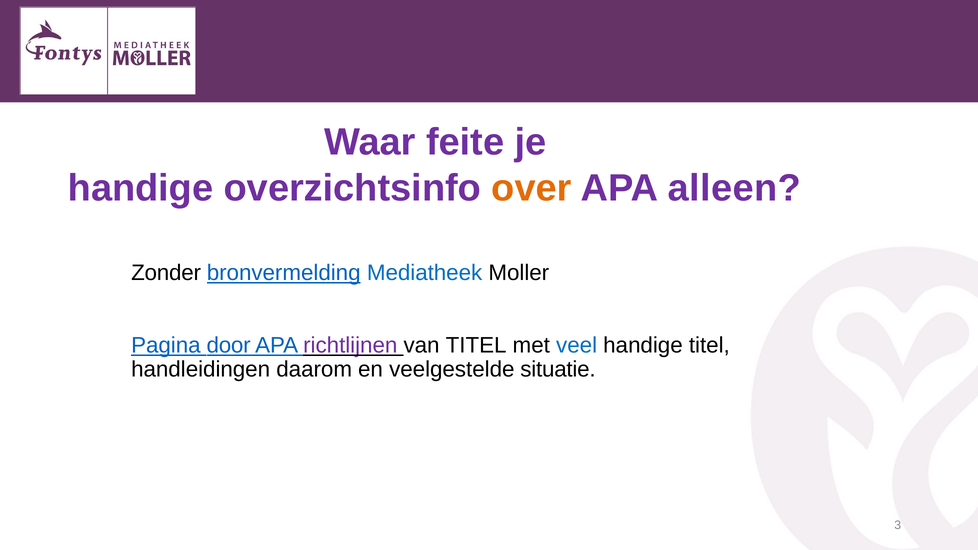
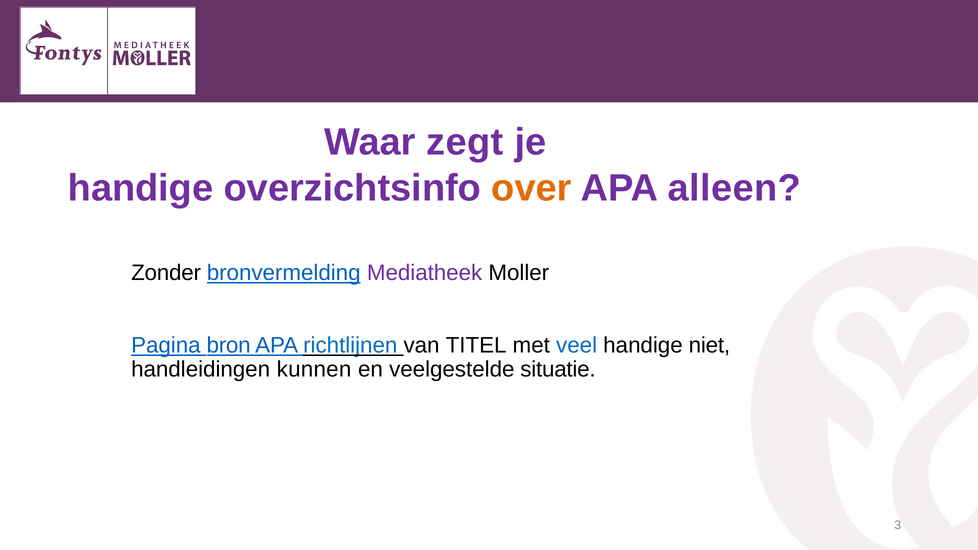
feite: feite -> zegt (465, 142)
Mediatheek colour: blue -> purple (425, 273)
door: door -> bron (229, 345)
richtlijnen colour: purple -> blue (350, 345)
handige titel: titel -> niet (709, 345)
daarom: daarom -> kunnen (314, 370)
